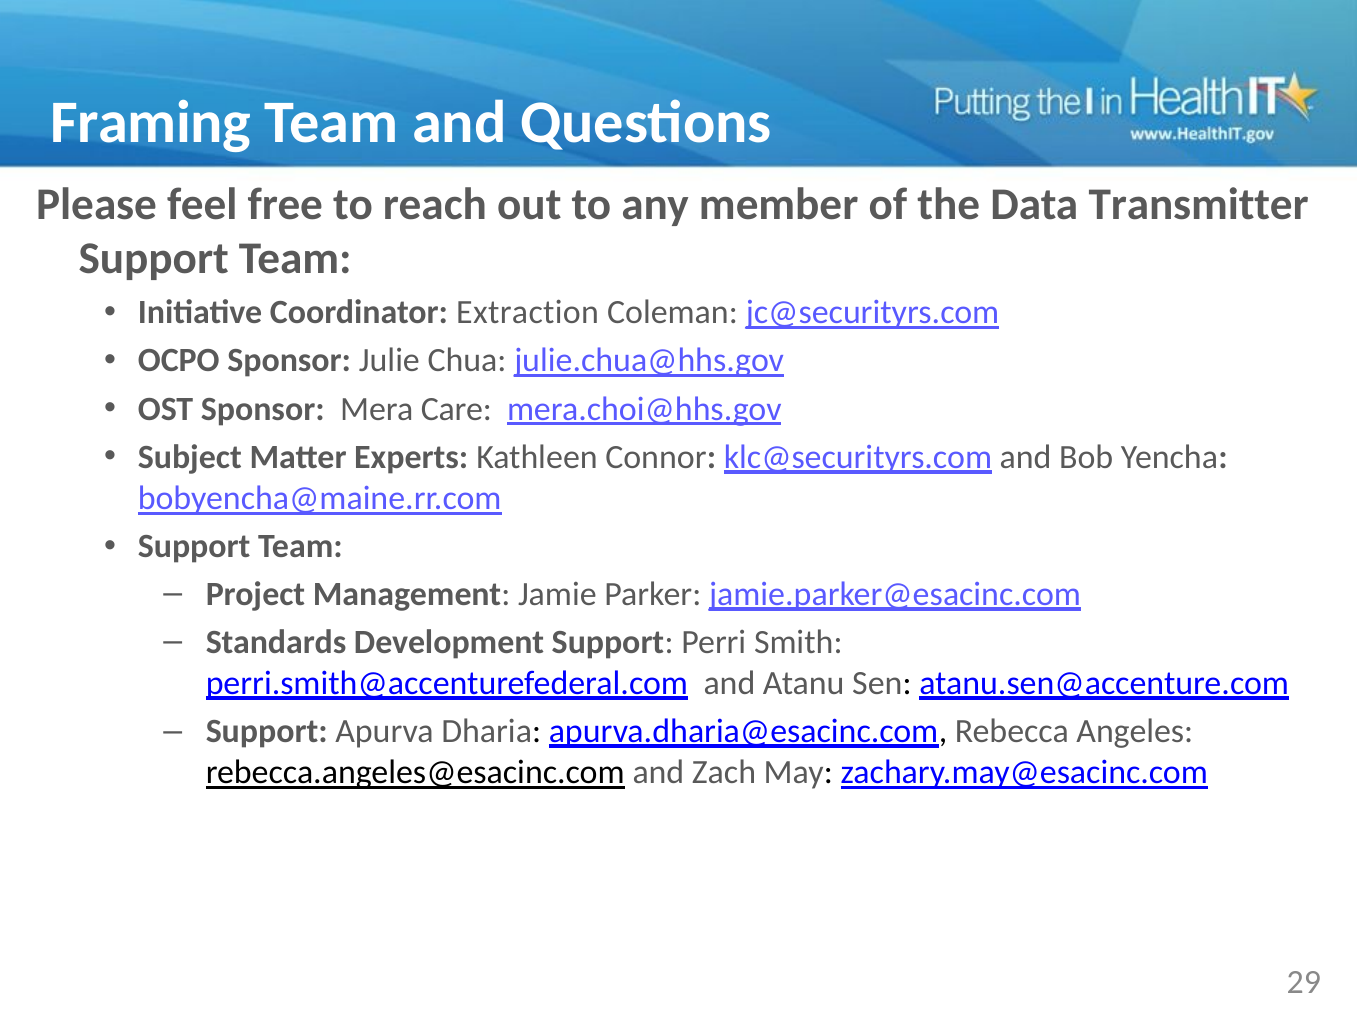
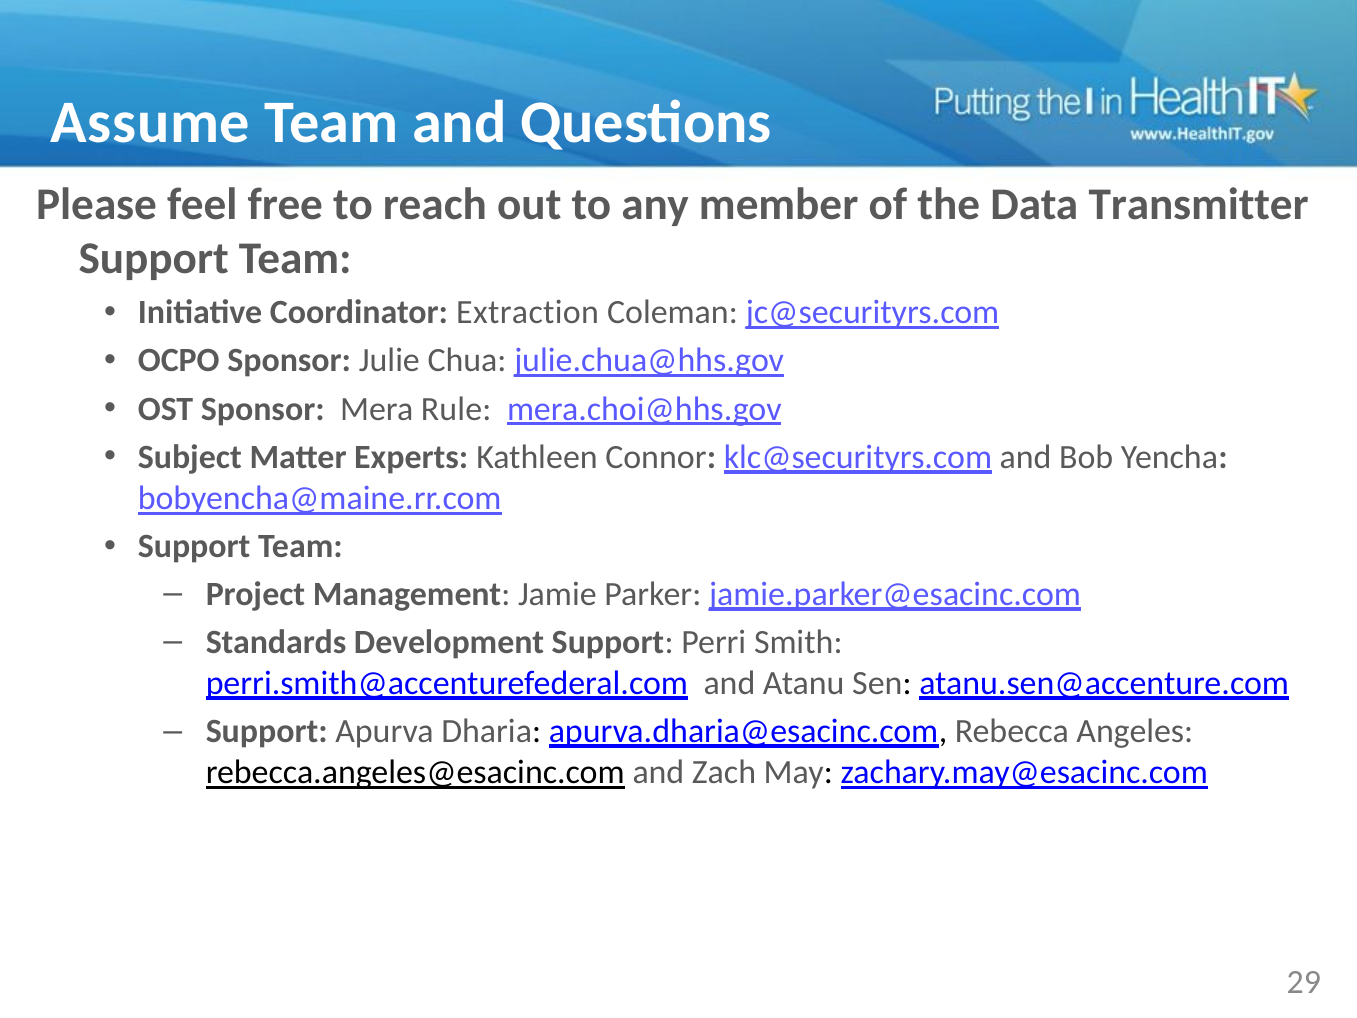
Framing: Framing -> Assume (150, 123)
Care: Care -> Rule (456, 409)
